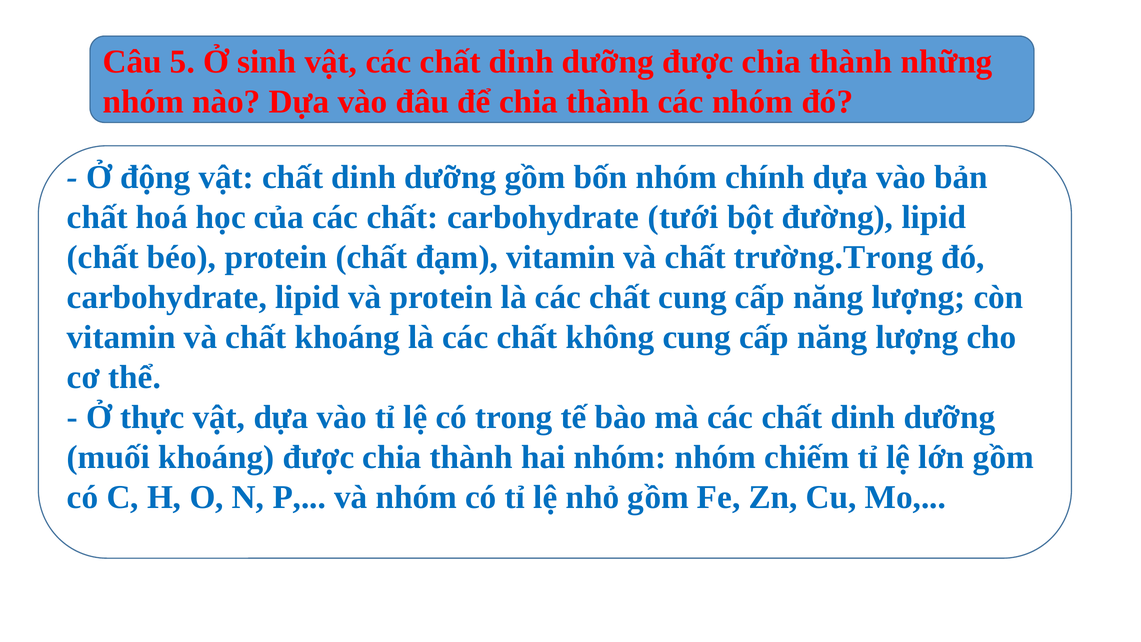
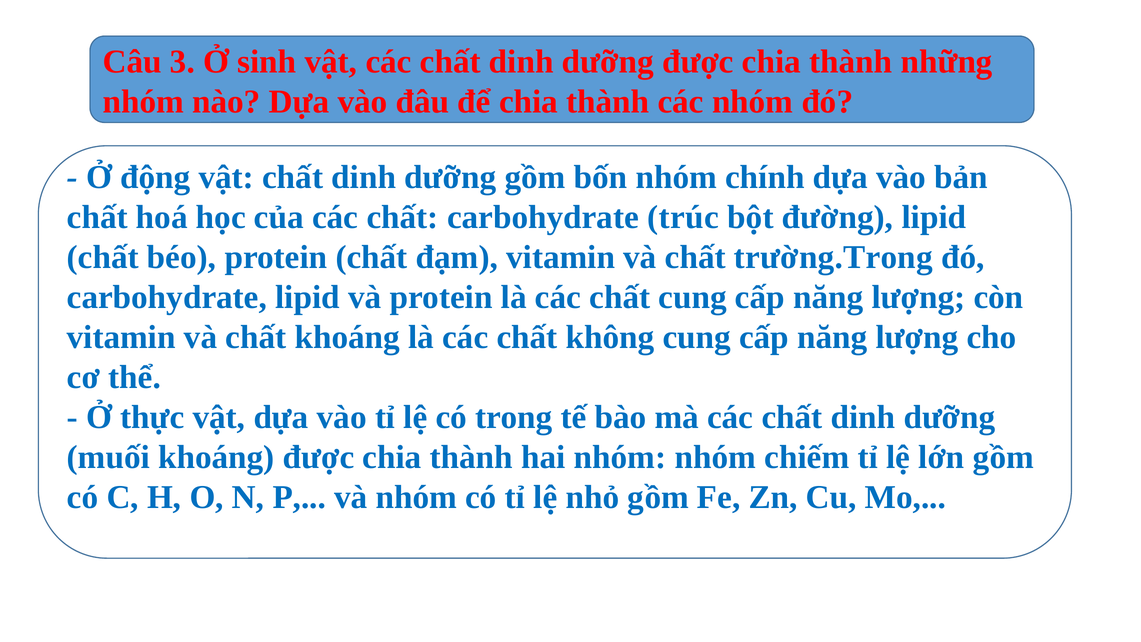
5: 5 -> 3 (182, 62)
tưới: tưới -> trúc (683, 217)
